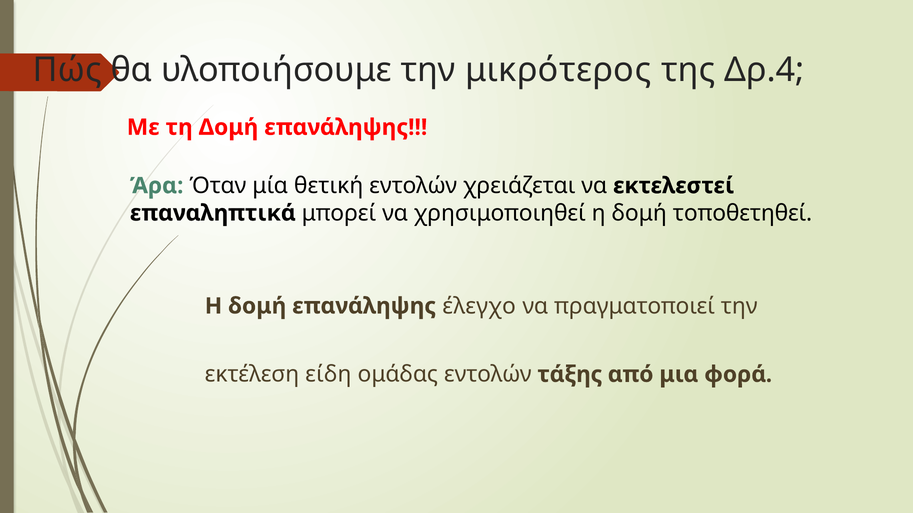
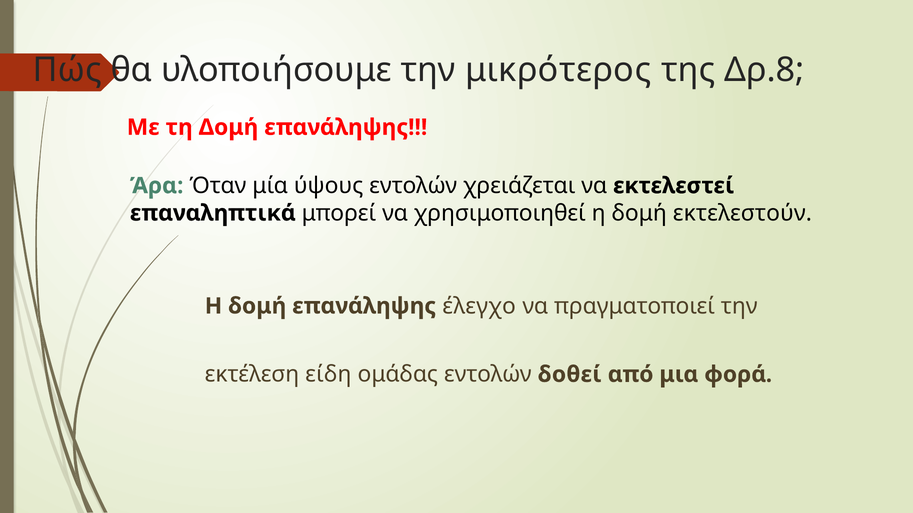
Δρ.4: Δρ.4 -> Δρ.8 (764, 70)
θετική: θετική -> ύψους (329, 186)
τοποθετηθεί: τοποθετηθεί -> εκτελεστούν (742, 213)
τάξης: τάξης -> δοθεί (570, 375)
